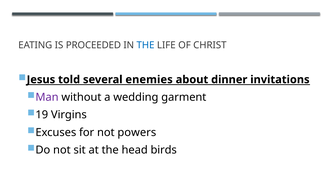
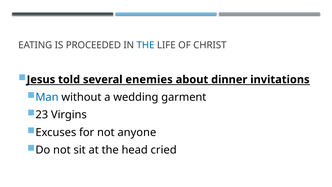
Man colour: purple -> blue (47, 97)
19: 19 -> 23 (42, 115)
powers: powers -> anyone (137, 132)
birds: birds -> cried (164, 150)
